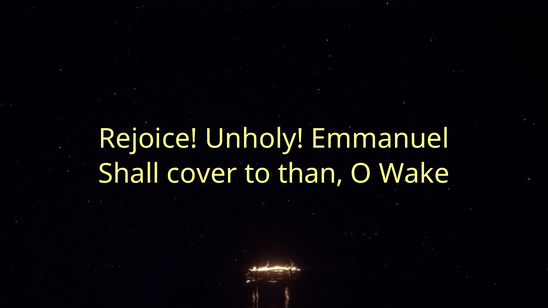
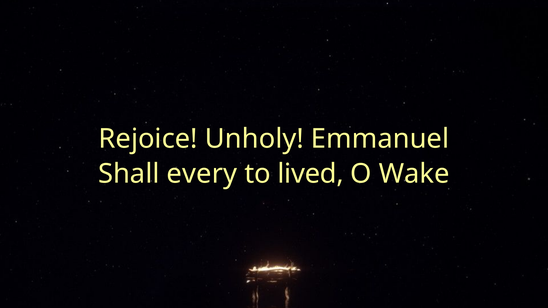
cover: cover -> every (202, 174)
than: than -> lived (311, 174)
